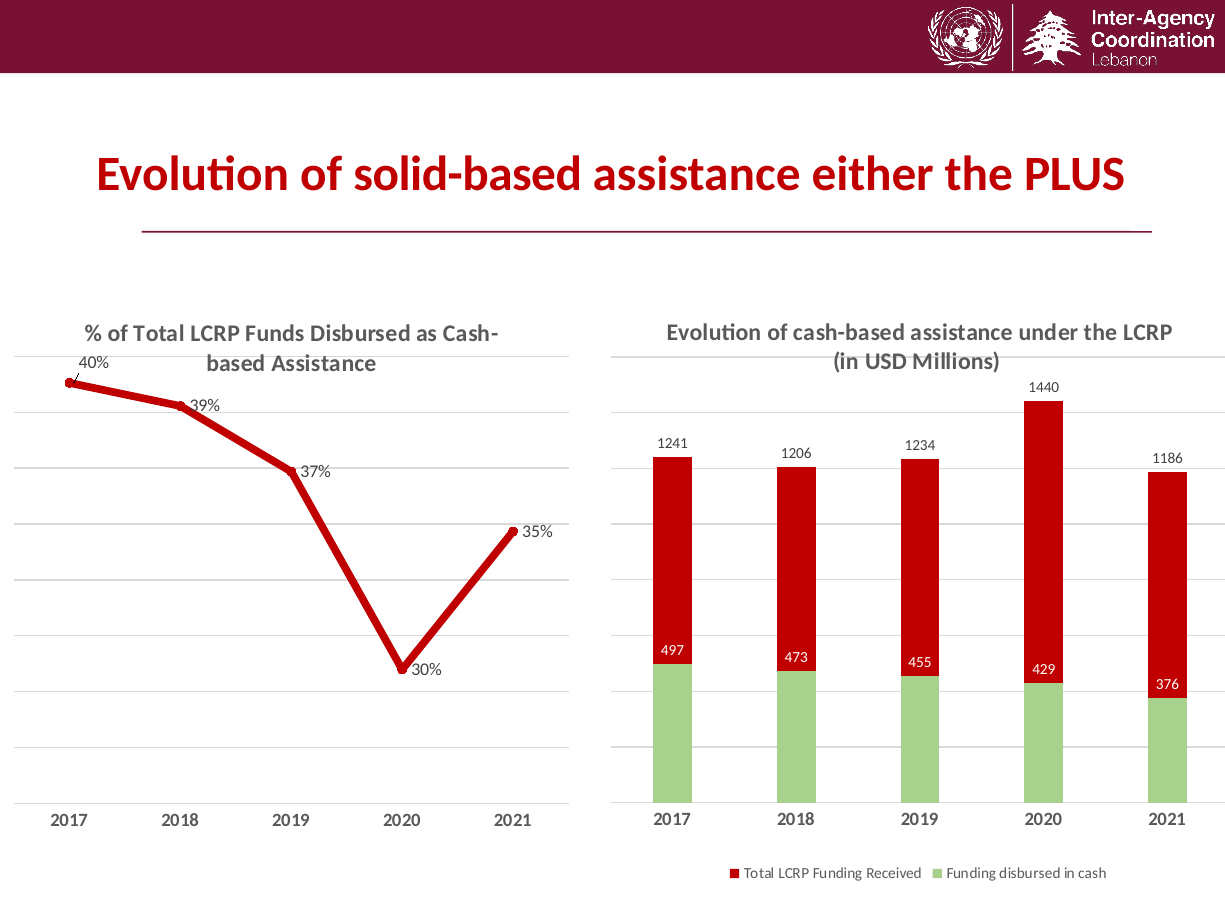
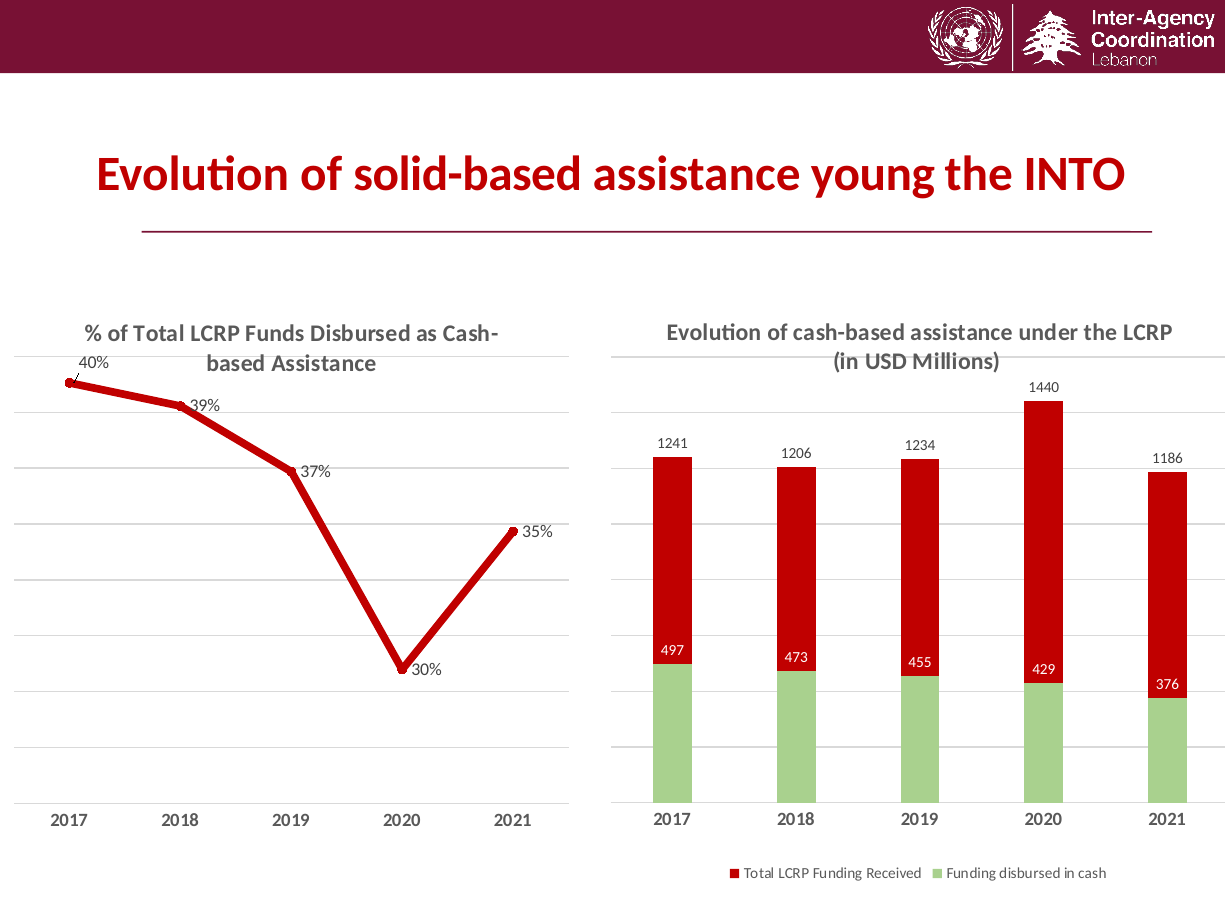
either: either -> young (873, 174)
PLUS: PLUS -> INTO (1075, 174)
